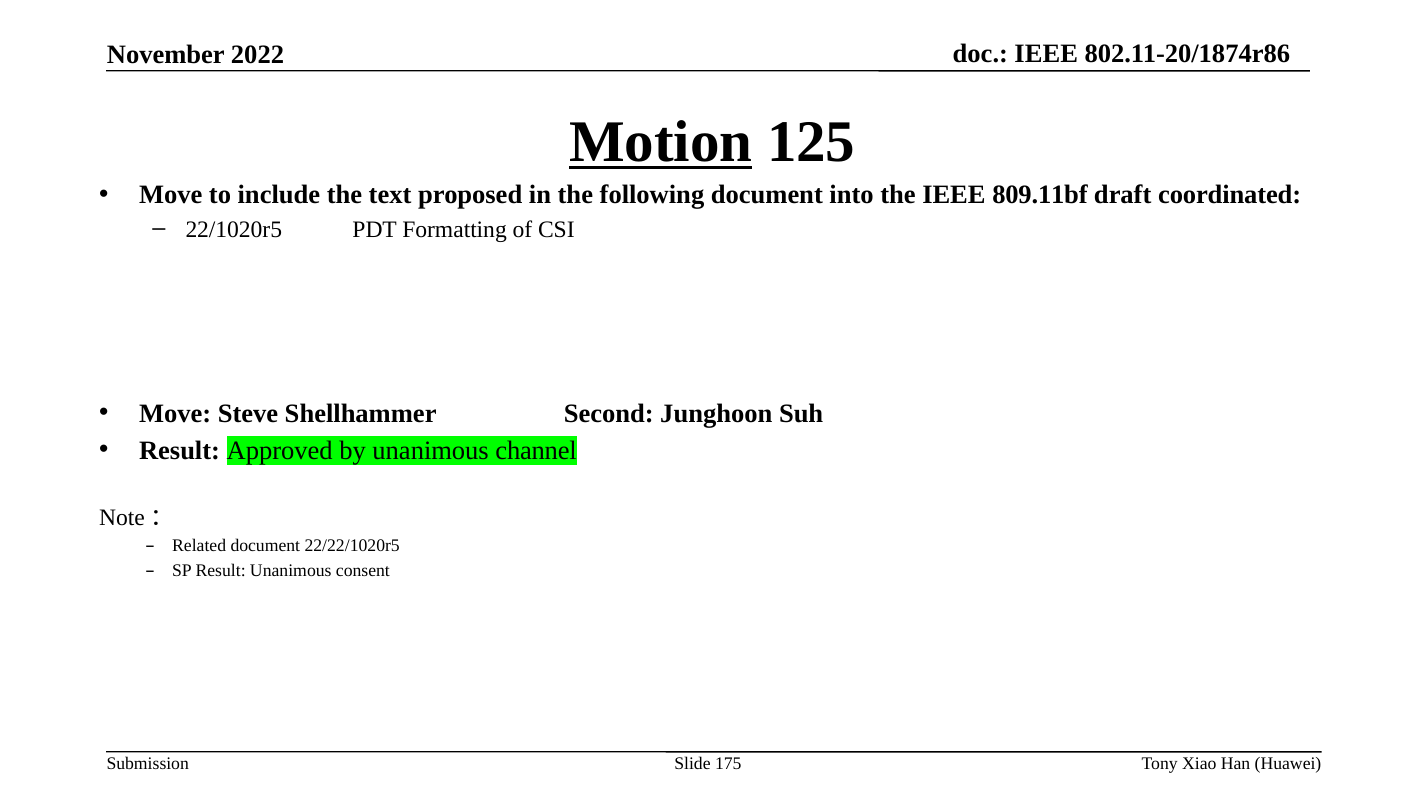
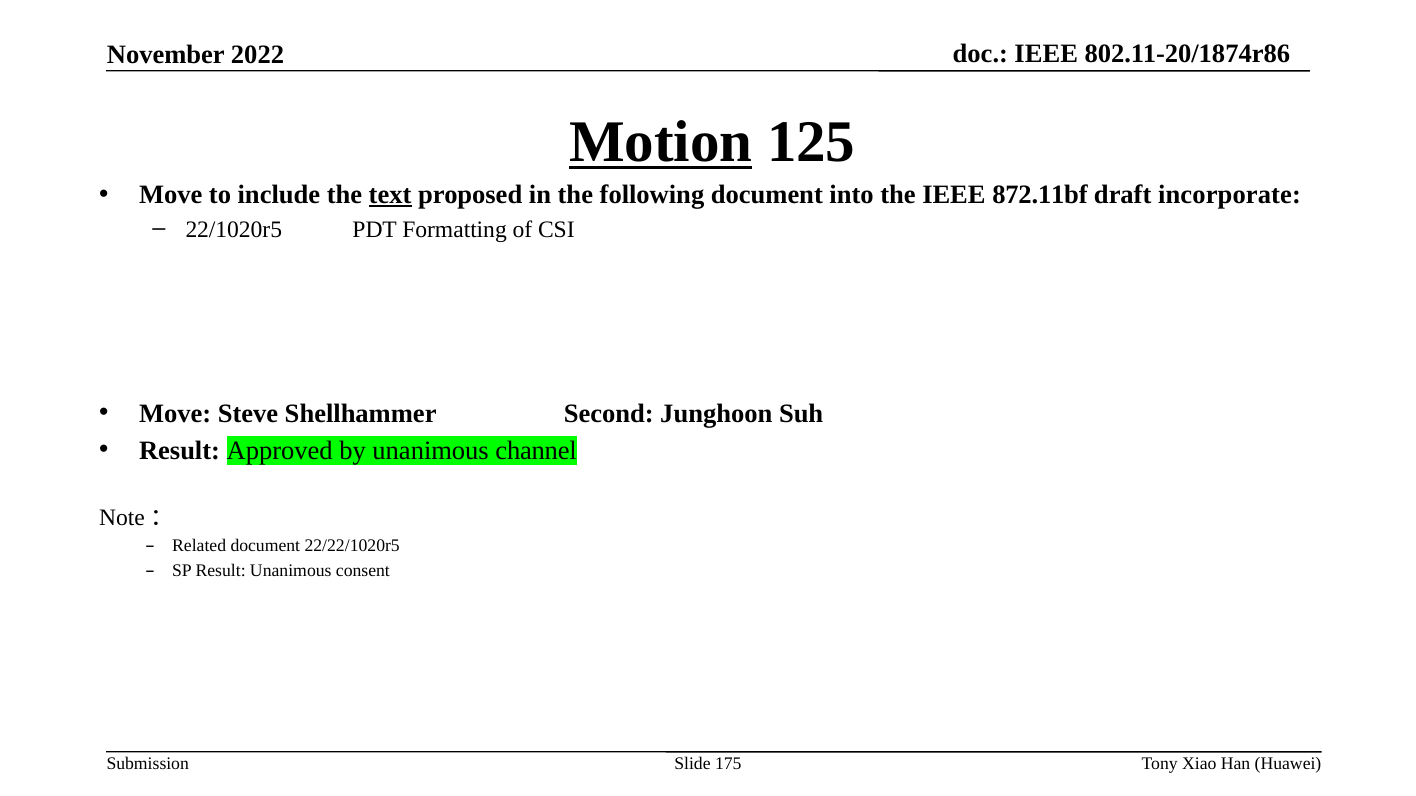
text underline: none -> present (390, 195)
809.11bf: 809.11bf -> 872.11bf (1040, 195)
coordinated: coordinated -> incorporate (1230, 195)
